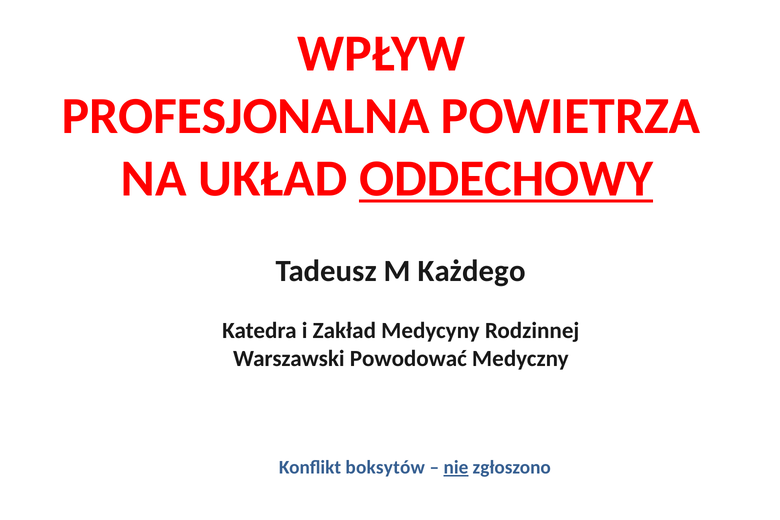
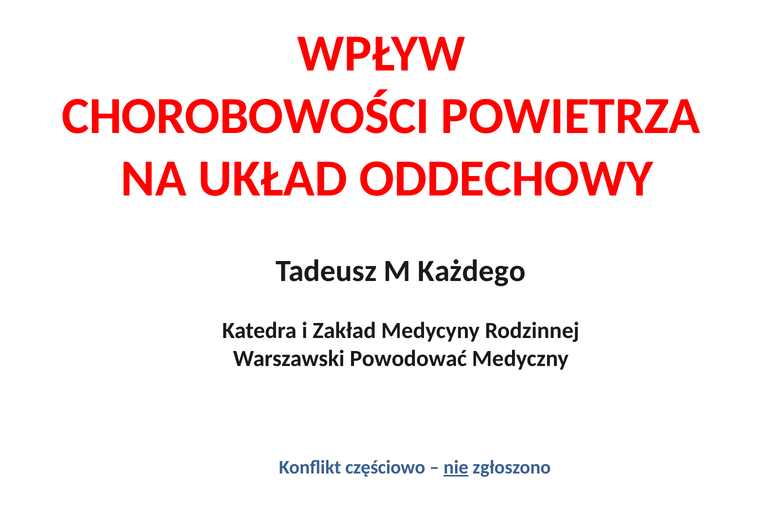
PROFESJONALNA: PROFESJONALNA -> CHOROBOWOŚCI (246, 116)
ODDECHOWY underline: present -> none (506, 179)
boksytów: boksytów -> częściowo (385, 467)
